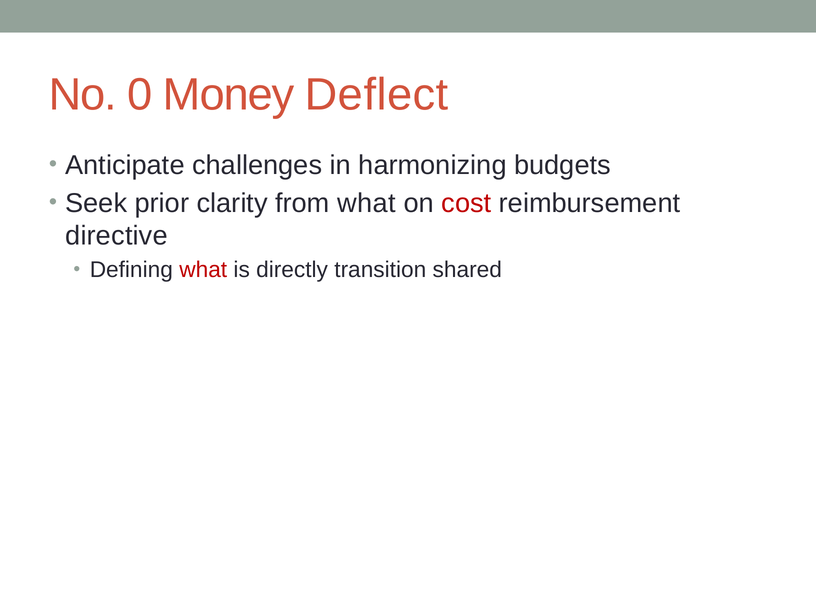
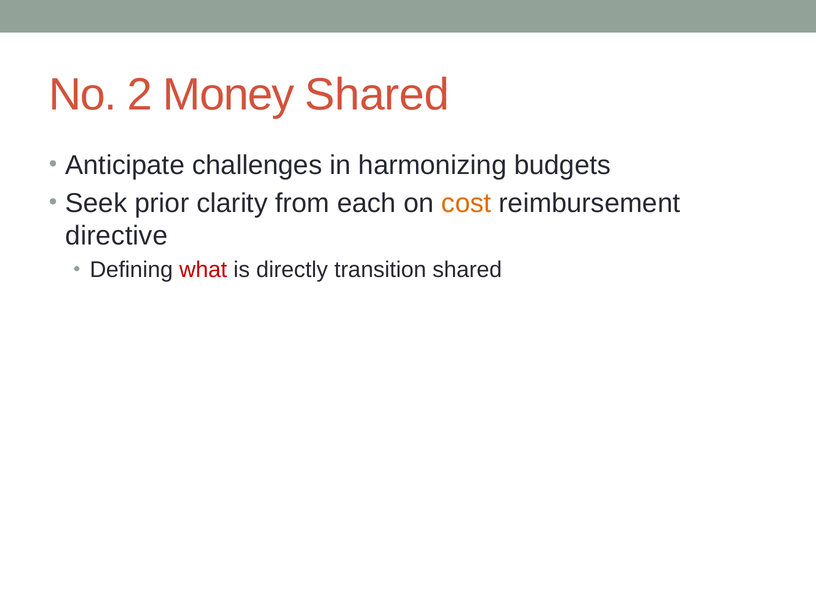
0: 0 -> 2 (140, 95)
Money Deflect: Deflect -> Shared (377, 95)
from what: what -> each (367, 203)
cost colour: red -> orange (466, 203)
